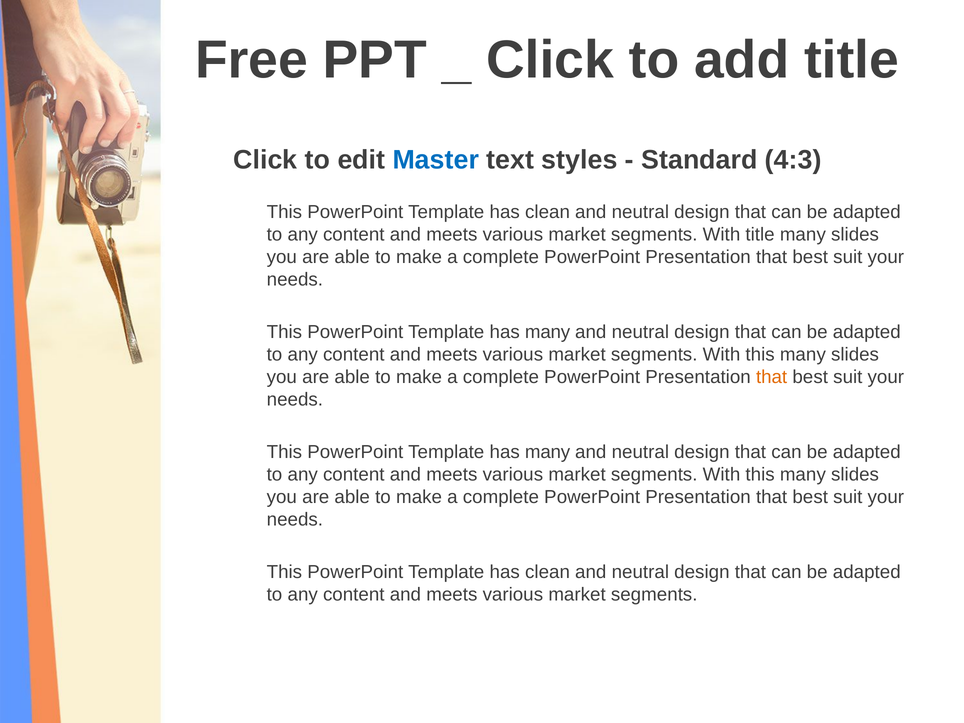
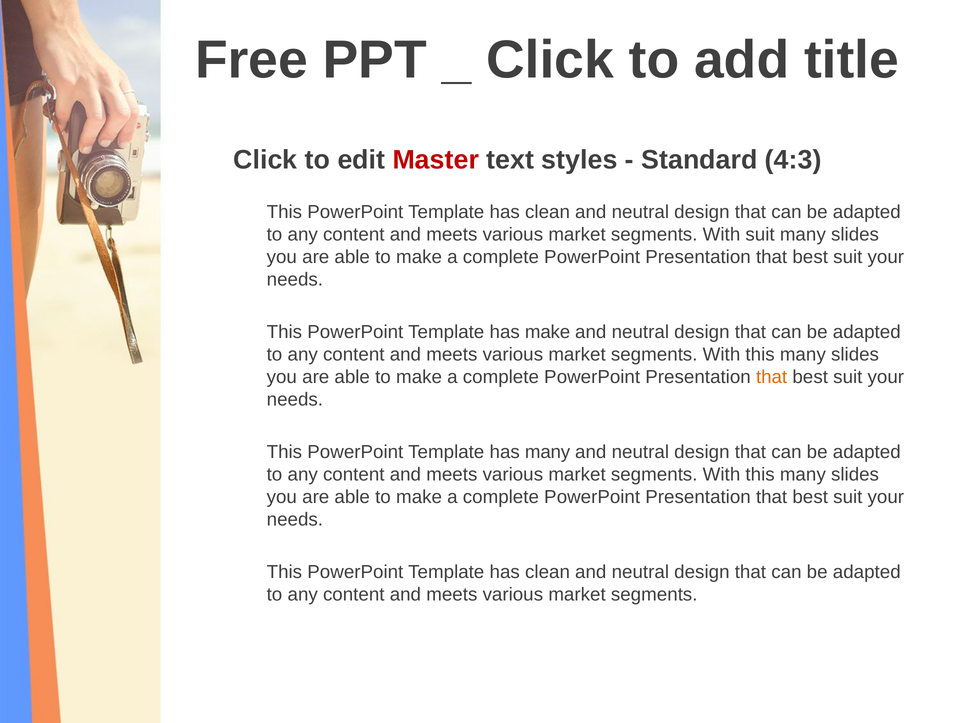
Master colour: blue -> red (436, 160)
With title: title -> suit (760, 234)
many: many -> make (548, 332)
